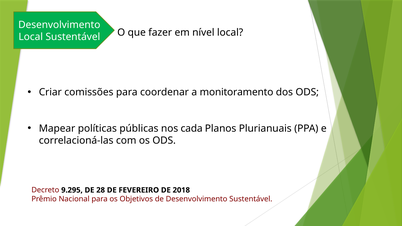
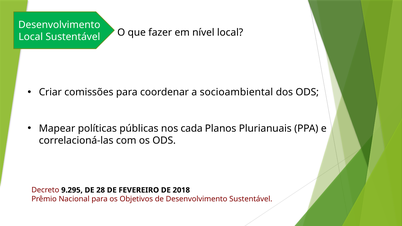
monitoramento: monitoramento -> socioambiental (236, 92)
